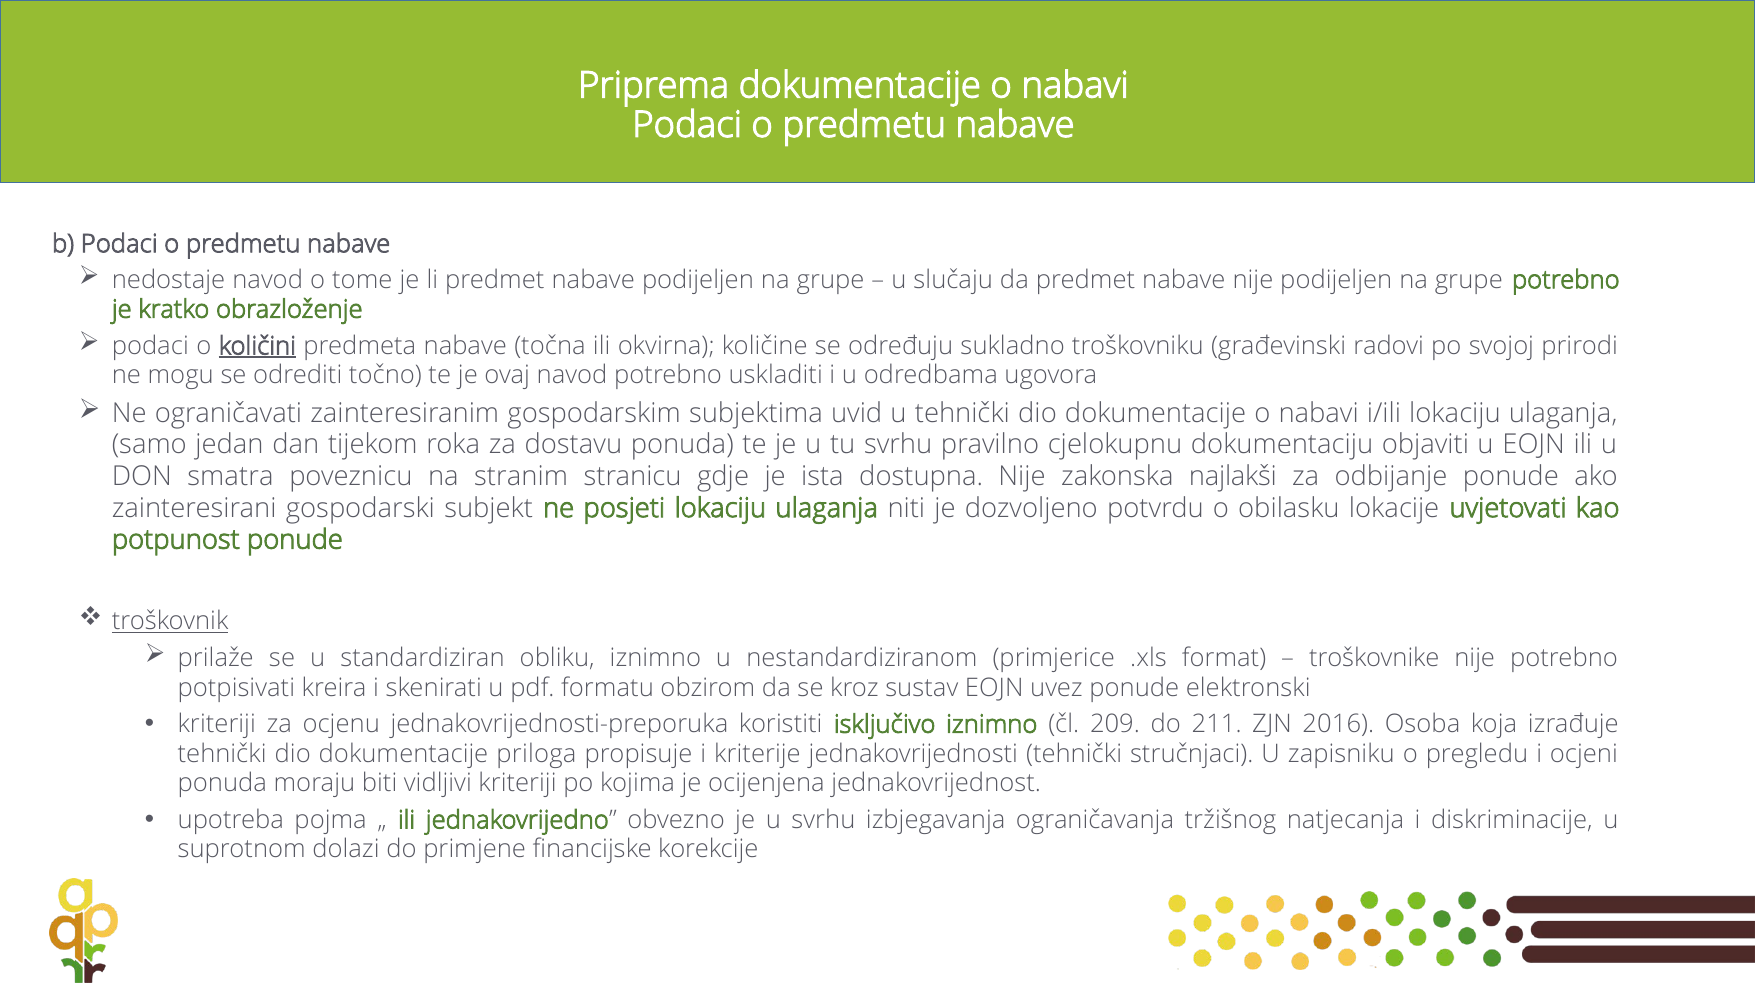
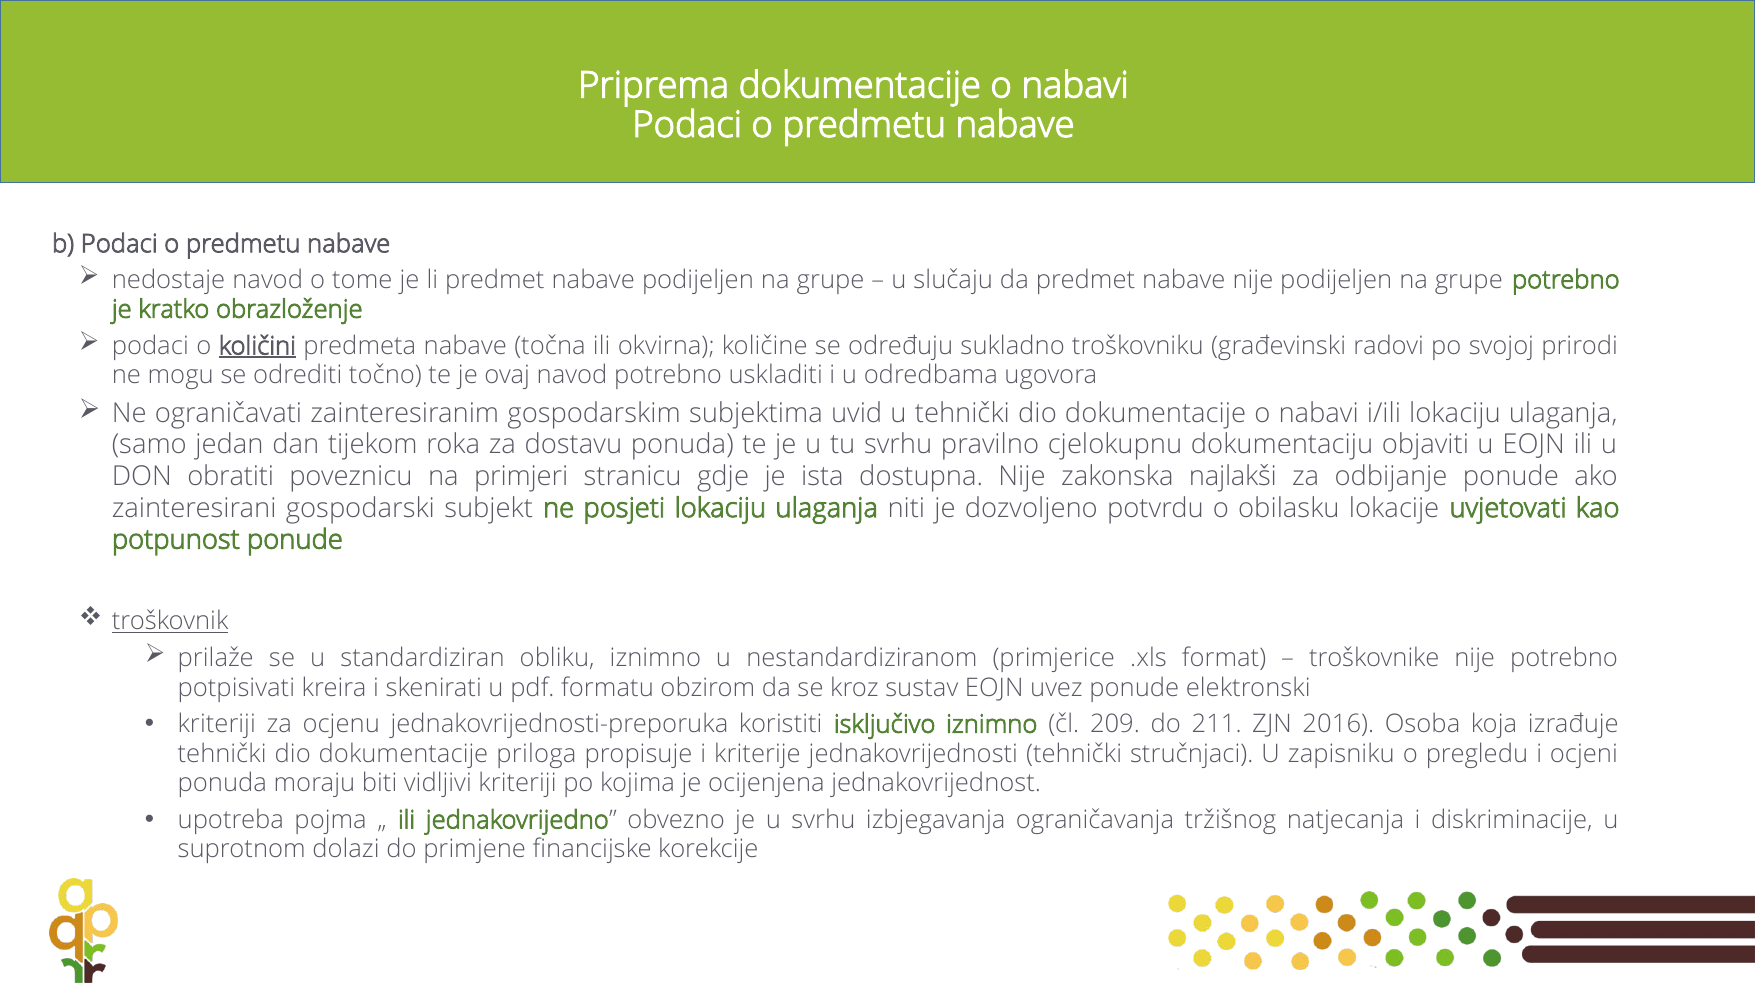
smatra: smatra -> obratiti (231, 477)
stranim: stranim -> primjeri (521, 477)
